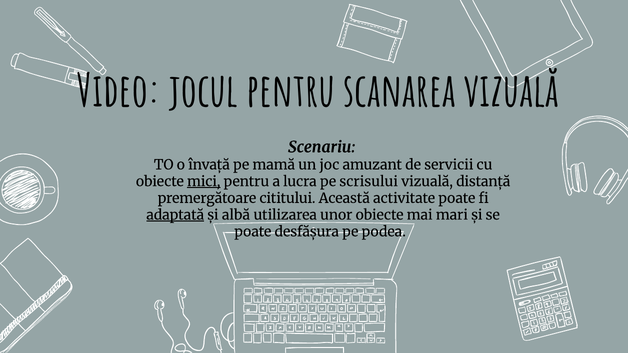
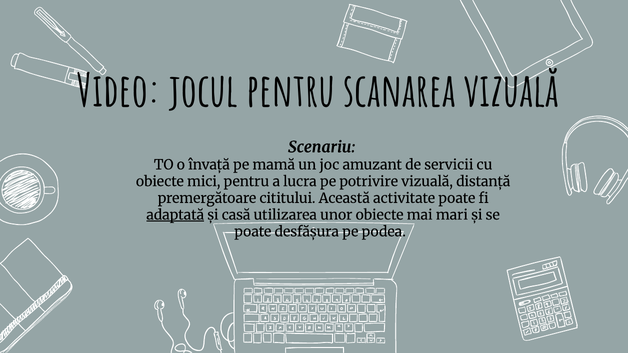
mici underline: present -> none (204, 182)
scrisului: scrisului -> potrivire (369, 182)
albă: albă -> casă (236, 215)
